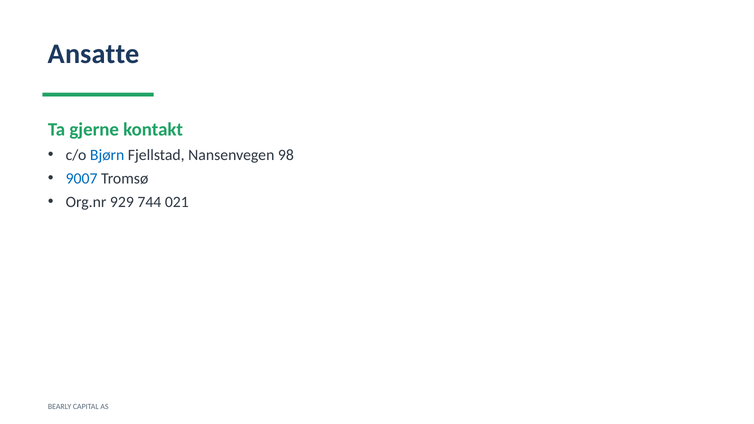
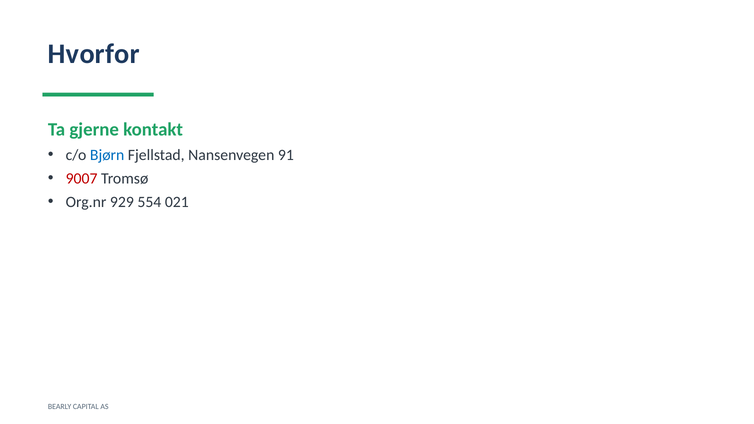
Ansatte: Ansatte -> Hvorfor (94, 54)
98: 98 -> 91 (286, 155)
9007 colour: blue -> red (82, 179)
744: 744 -> 554 (149, 202)
